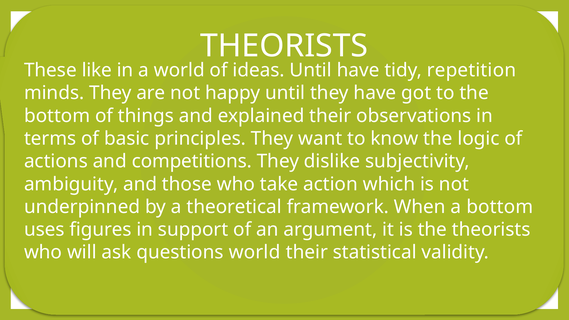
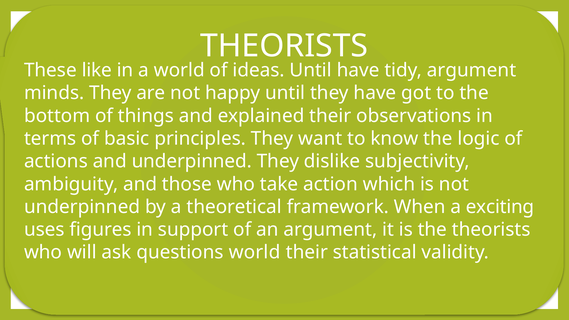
tidy repetition: repetition -> argument (471, 70)
and competitions: competitions -> underpinned (192, 161)
a bottom: bottom -> exciting (500, 207)
